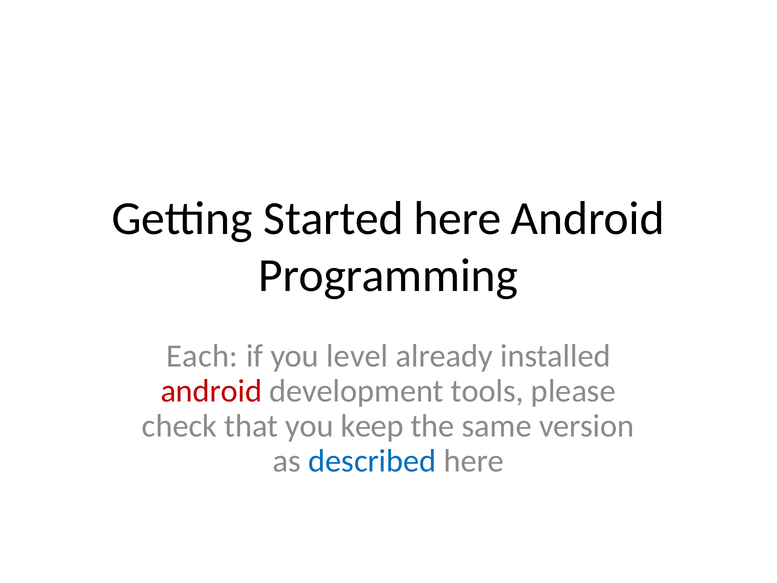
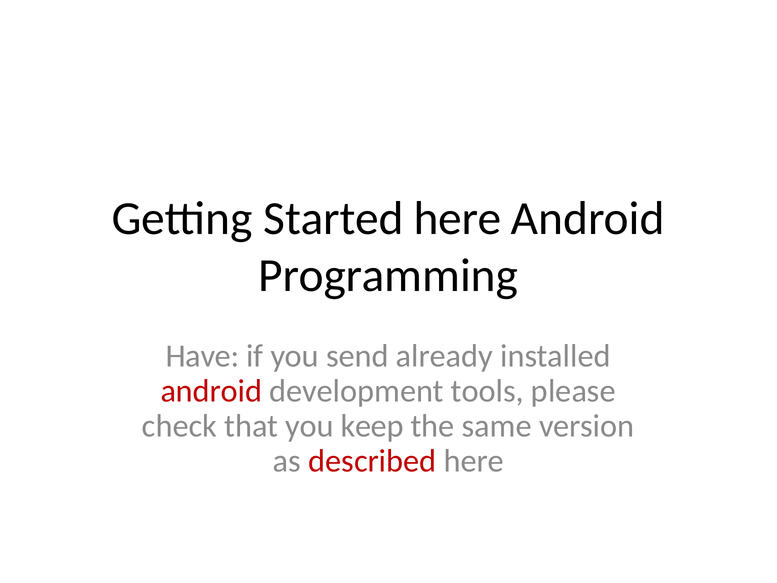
Each: Each -> Have (202, 356)
level: level -> send (357, 356)
described colour: blue -> red (372, 461)
